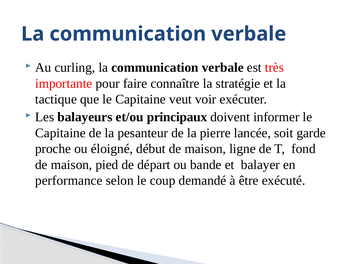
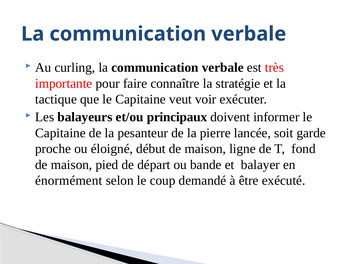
performance: performance -> énormément (69, 181)
